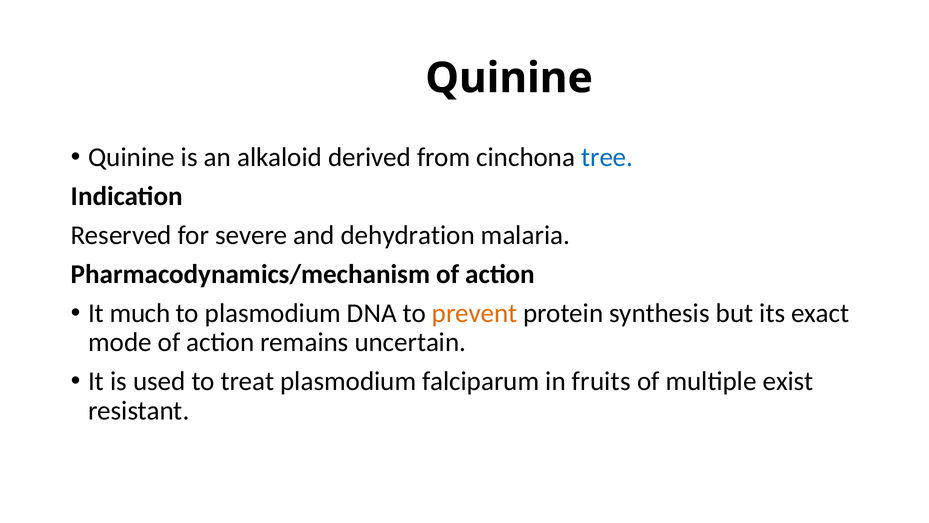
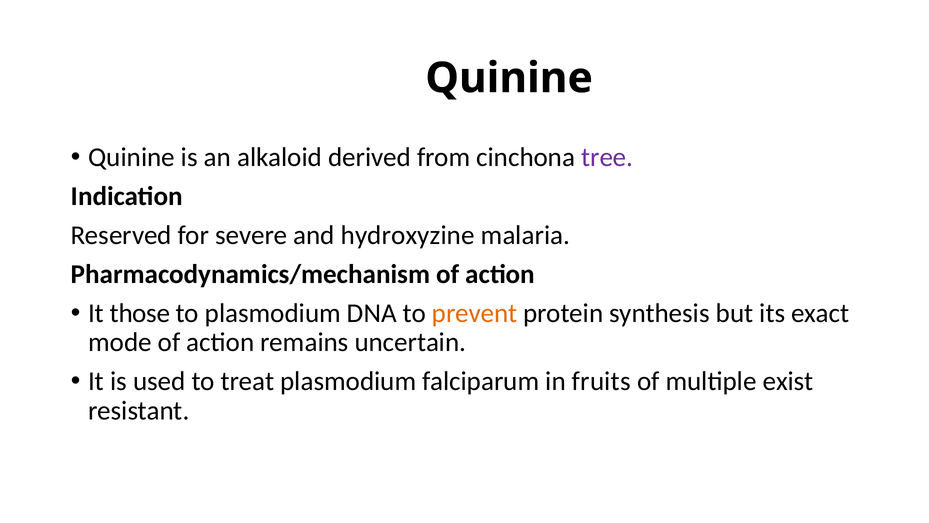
tree colour: blue -> purple (607, 157)
dehydration: dehydration -> hydroxyzine (408, 235)
much: much -> those (140, 313)
